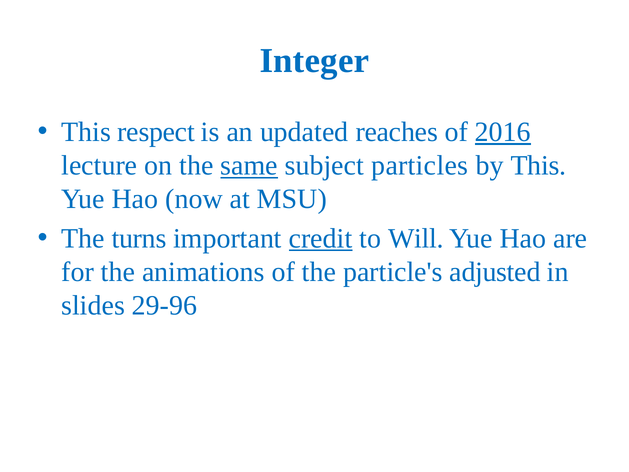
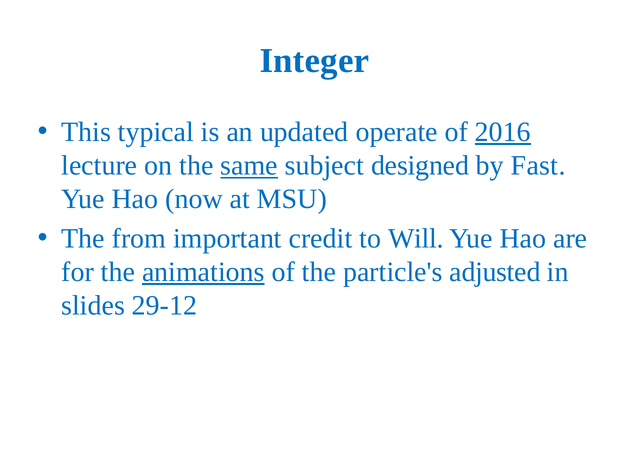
respect: respect -> typical (156, 132)
reaches: reaches -> operate (397, 132)
particles: particles -> designed (420, 166)
by This: This -> Fast (538, 166)
turns: turns -> from (139, 238)
credit underline: present -> none (321, 238)
animations underline: none -> present (203, 272)
29-96: 29-96 -> 29-12 (165, 305)
